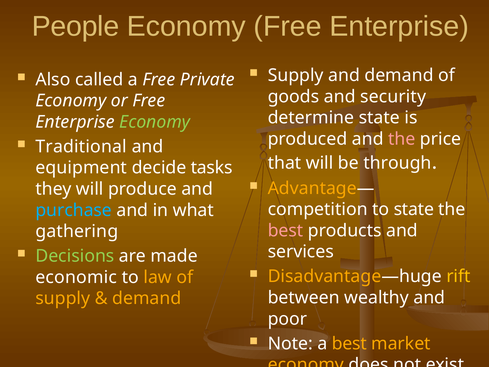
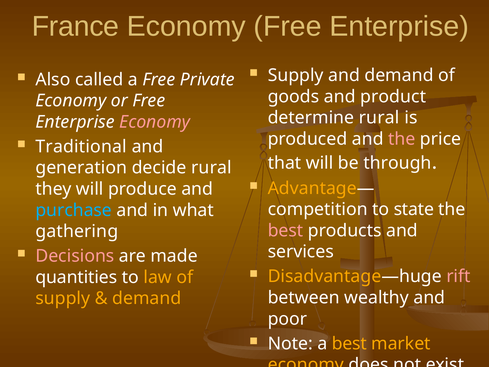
People: People -> France (76, 26)
security: security -> product (393, 97)
determine state: state -> rural (379, 118)
Economy colour: light green -> pink (155, 122)
equipment: equipment -> generation (81, 168)
decide tasks: tasks -> rural (211, 168)
Decisions colour: light green -> pink (75, 256)
rift colour: yellow -> pink (458, 276)
economic: economic -> quantities (76, 277)
